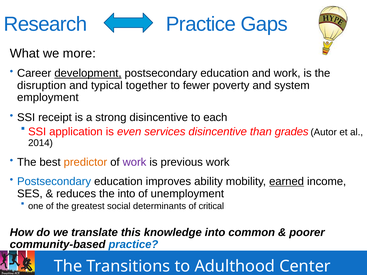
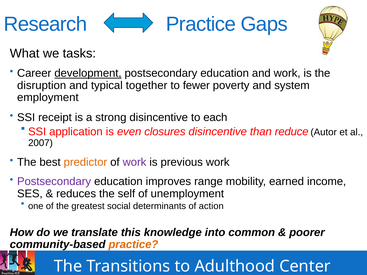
more: more -> tasks (79, 53)
services: services -> closures (165, 132)
grades: grades -> reduce (292, 132)
2014: 2014 -> 2007 (40, 143)
Postsecondary colour: blue -> purple (54, 182)
ability: ability -> range (209, 182)
earned underline: present -> none (287, 182)
the into: into -> self (126, 194)
critical: critical -> action (211, 206)
practice colour: blue -> orange (133, 245)
